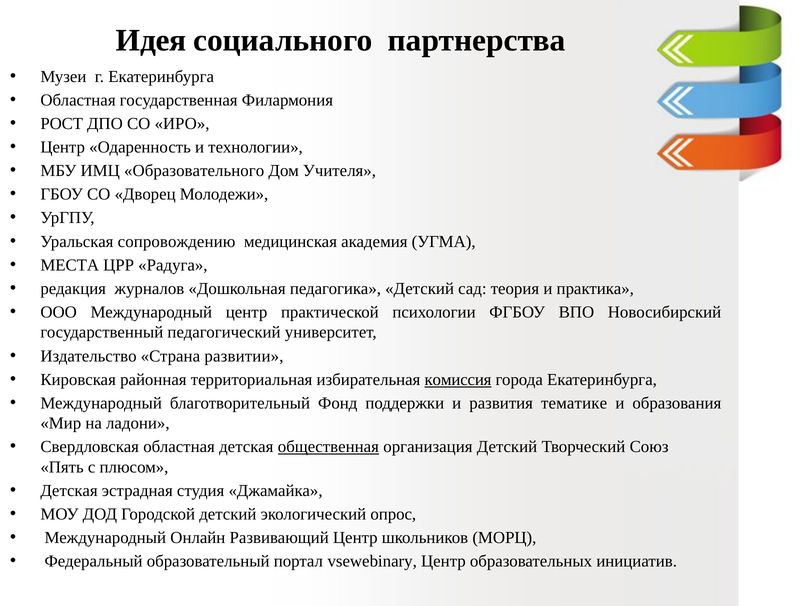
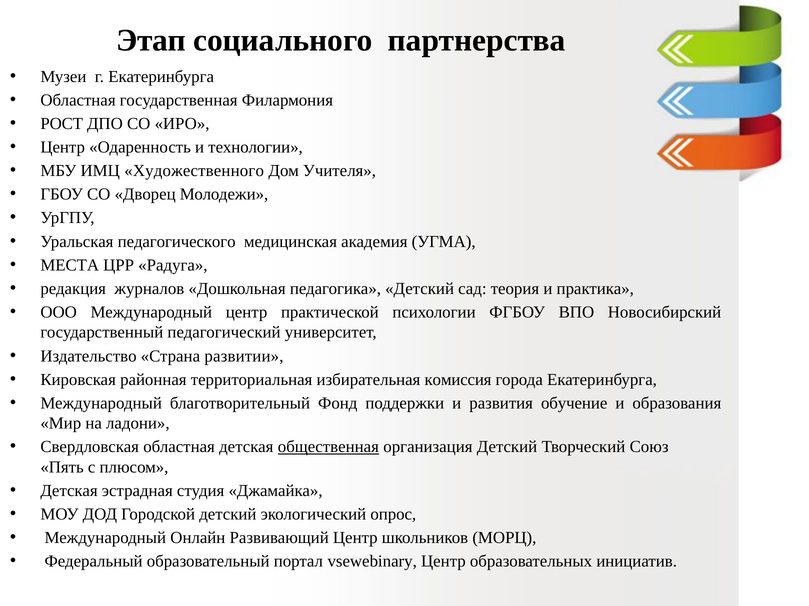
Идея: Идея -> Этап (151, 41)
Образовательного: Образовательного -> Художественного (194, 171)
сопровождению: сопровождению -> педагогического (177, 242)
комиссия underline: present -> none (458, 380)
тематике: тематике -> обучение (574, 404)
